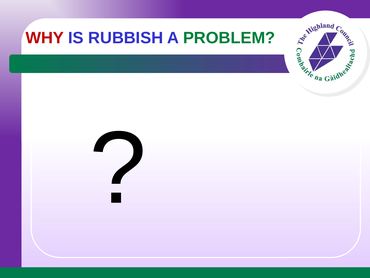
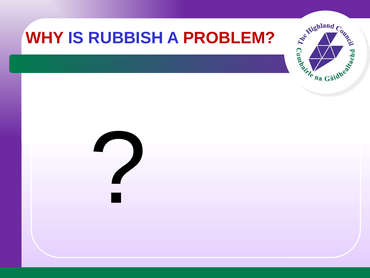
PROBLEM colour: green -> red (229, 38)
